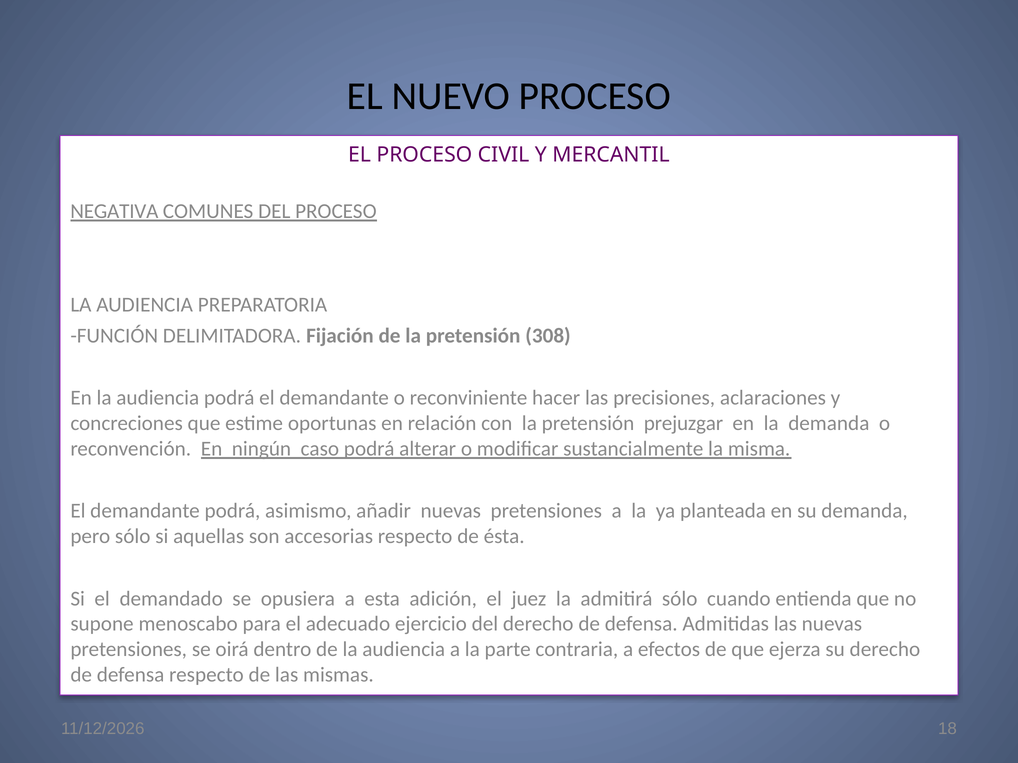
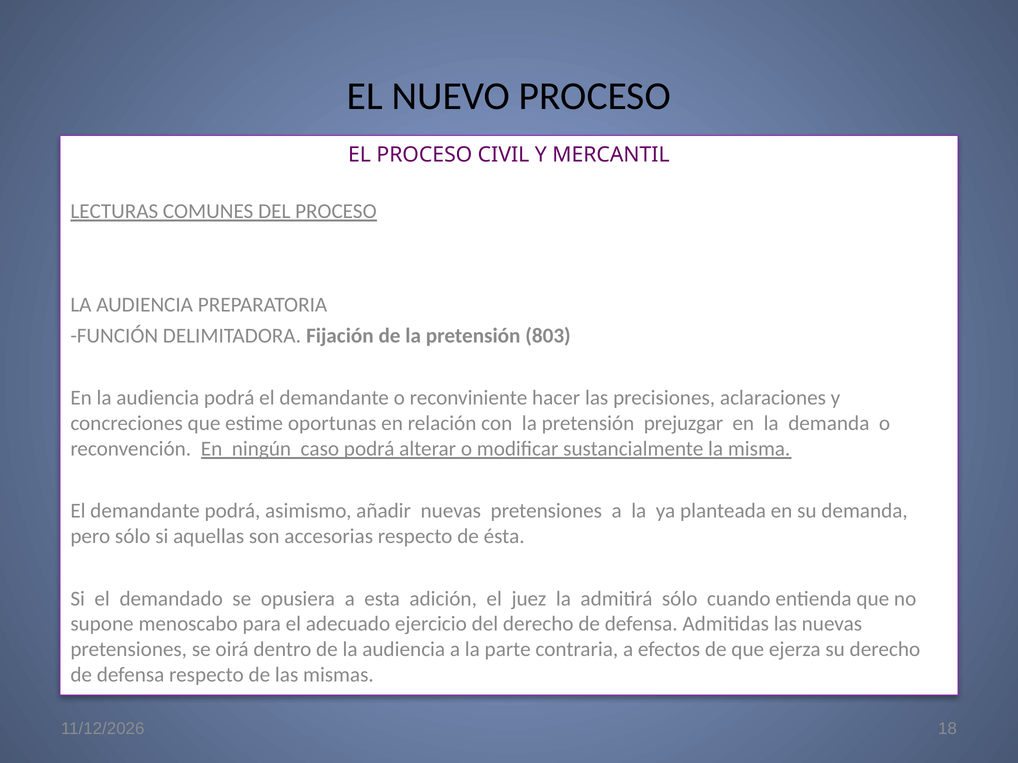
NEGATIVA: NEGATIVA -> LECTURAS (114, 212)
308: 308 -> 803 (548, 336)
